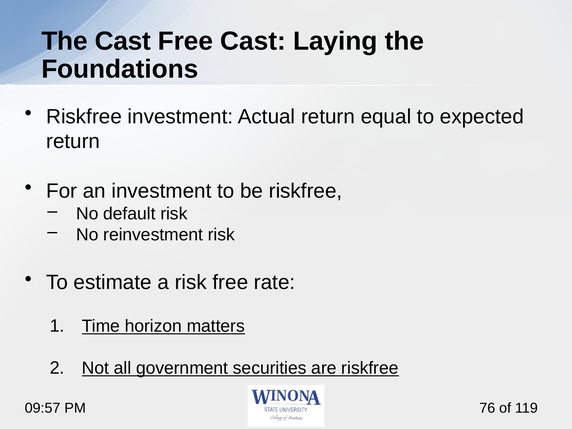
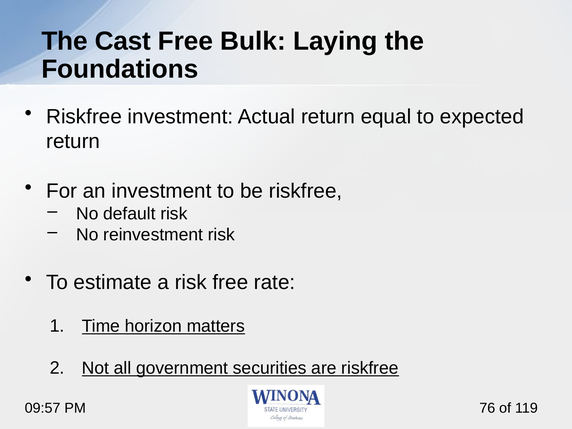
Free Cast: Cast -> Bulk (253, 41)
